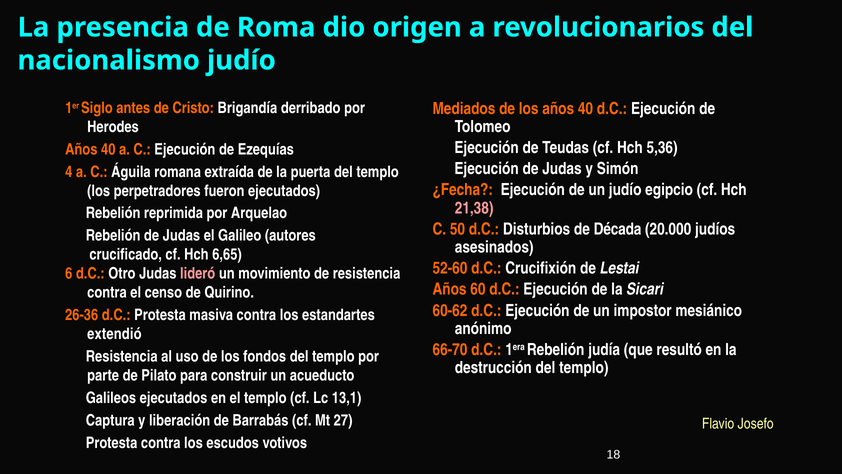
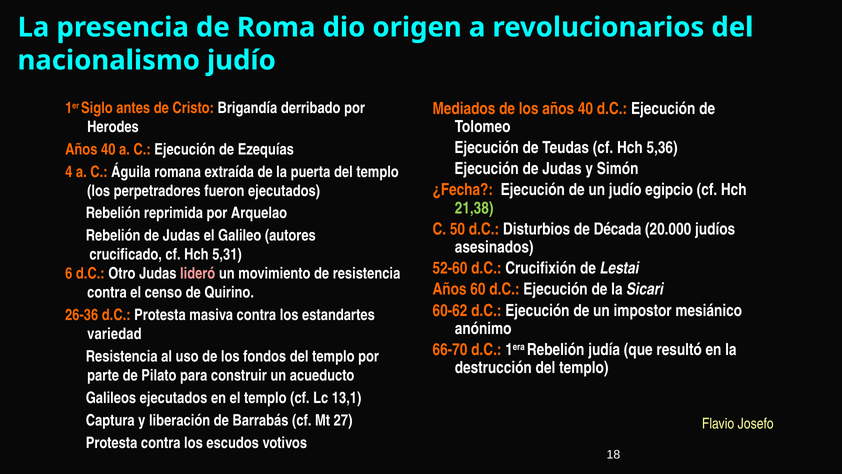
21,38 colour: pink -> light green (474, 208)
6,65: 6,65 -> 5,31 (227, 254)
extendió: extendió -> variedad (114, 334)
